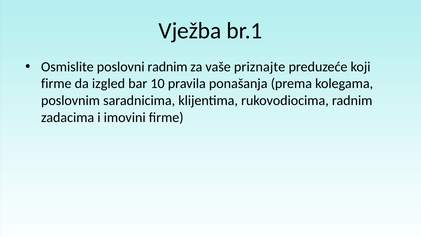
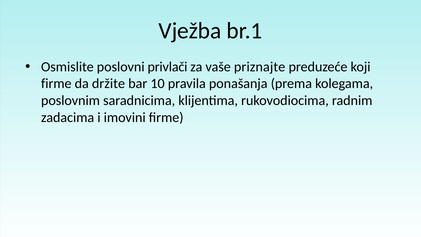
poslovni radnim: radnim -> privlači (167, 67)
izgled: izgled -> držite (108, 84)
